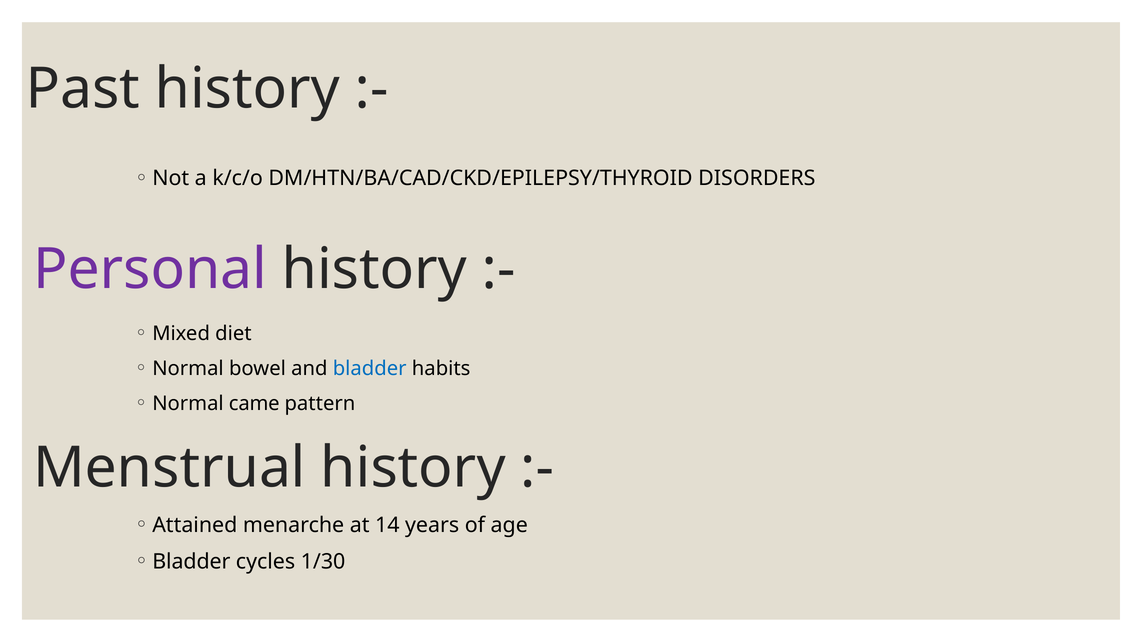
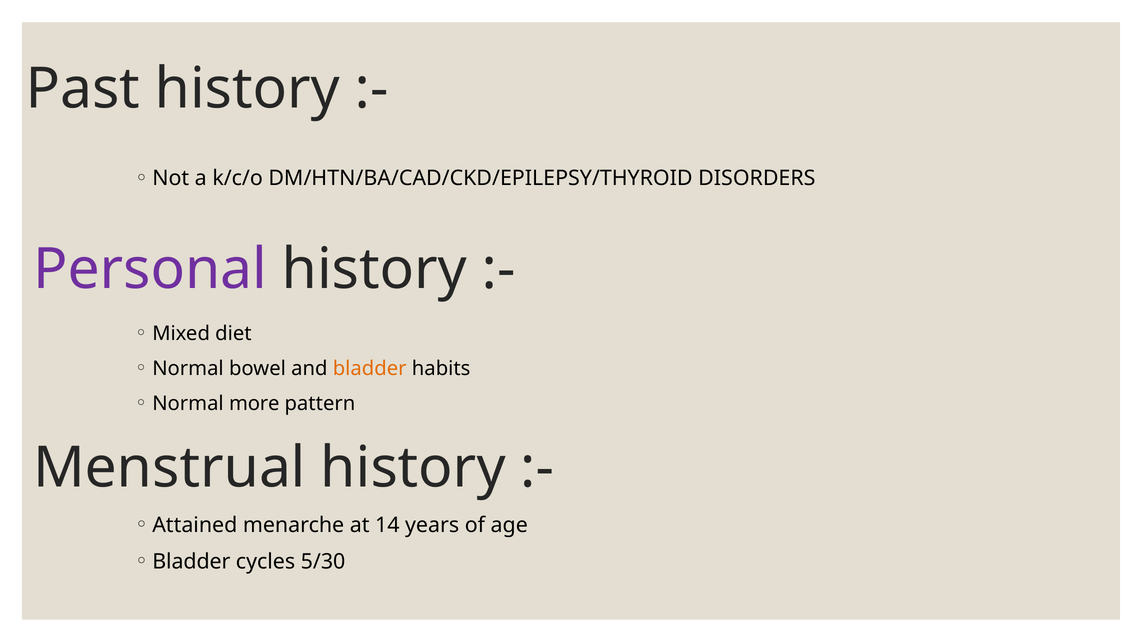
bladder colour: blue -> orange (370, 369)
came: came -> more (254, 404)
1/30: 1/30 -> 5/30 (323, 562)
